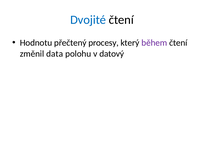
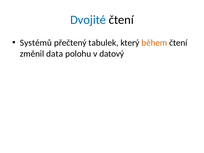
Hodnotu: Hodnotu -> Systémů (36, 43)
procesy: procesy -> tabulek (103, 43)
během colour: purple -> orange (154, 43)
